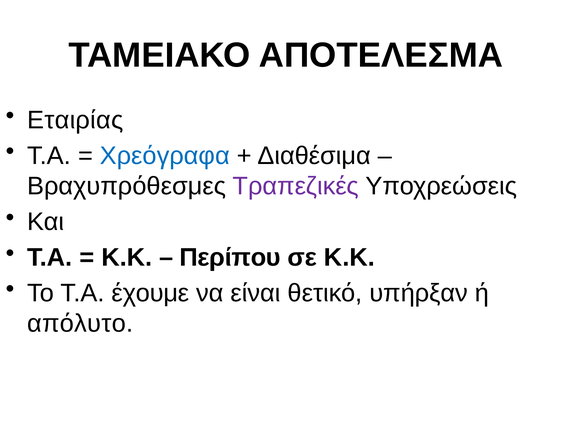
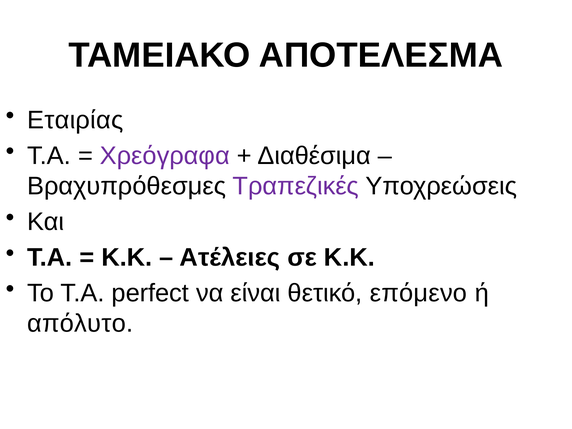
Χρεόγραφα colour: blue -> purple (165, 156)
Περίπου: Περίπου -> Ατέλειες (230, 257)
έχουμε: έχουμε -> perfect (150, 293)
υπήρξαν: υπήρξαν -> επόμενο (418, 293)
